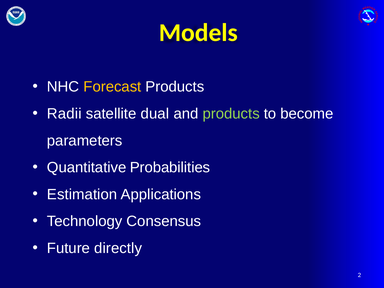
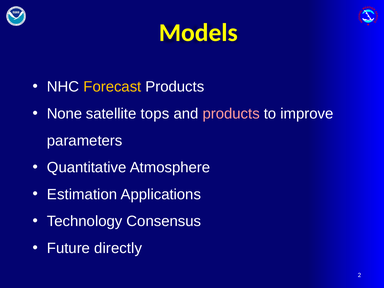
Radii: Radii -> None (64, 114)
dual: dual -> tops (155, 114)
products colour: light green -> pink (231, 114)
become: become -> improve (307, 114)
Probabilities: Probabilities -> Atmosphere (170, 167)
